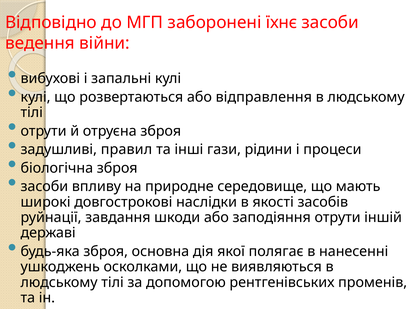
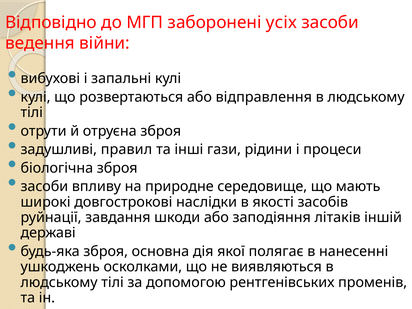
їхнє: їхнє -> усіх (281, 23)
заподіяння отрути: отрути -> літаків (338, 217)
